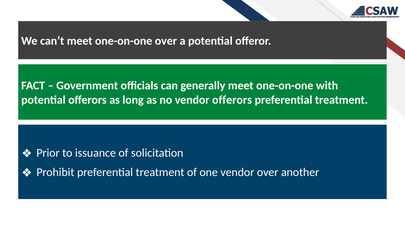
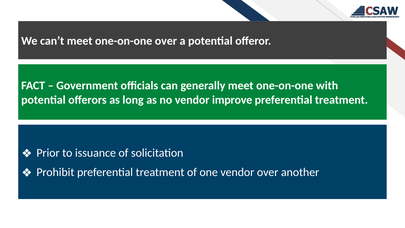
vendor offerors: offerors -> improve (232, 100)
